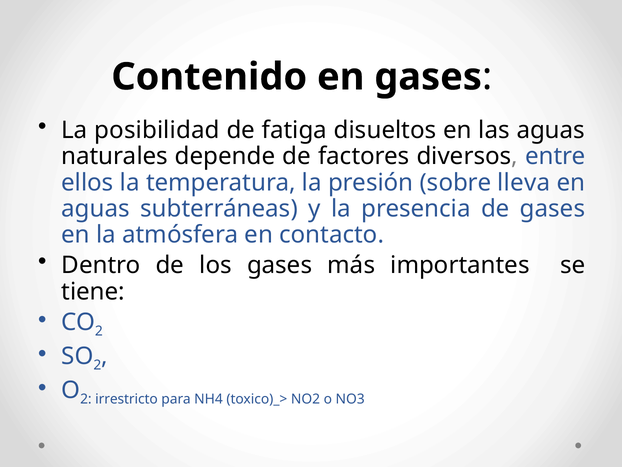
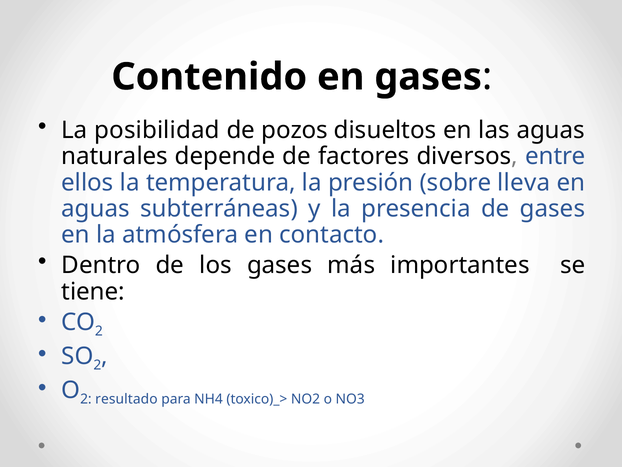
fatiga: fatiga -> pozos (295, 130)
irrestricto: irrestricto -> resultado (126, 399)
